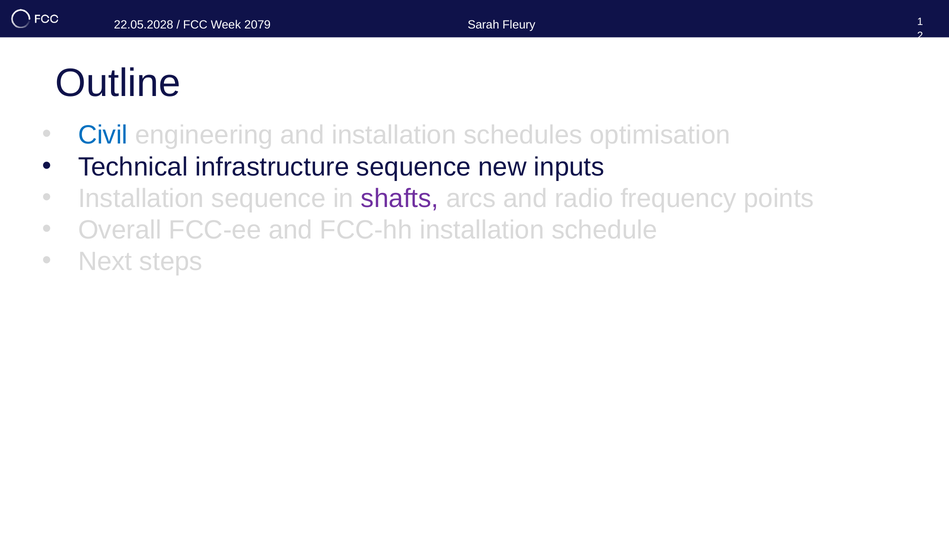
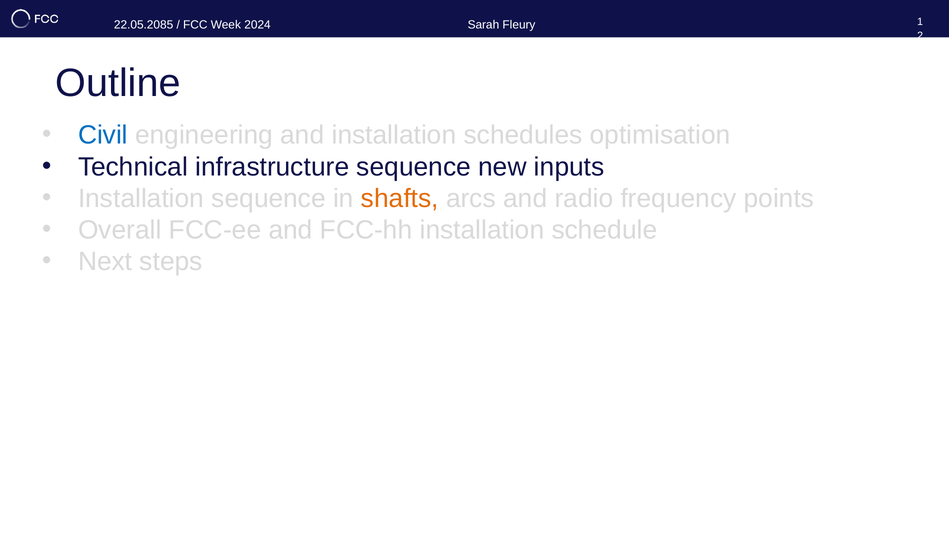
22.05.2028: 22.05.2028 -> 22.05.2085 (144, 25)
2079: 2079 -> 2024 (258, 25)
shafts colour: purple -> orange (400, 198)
